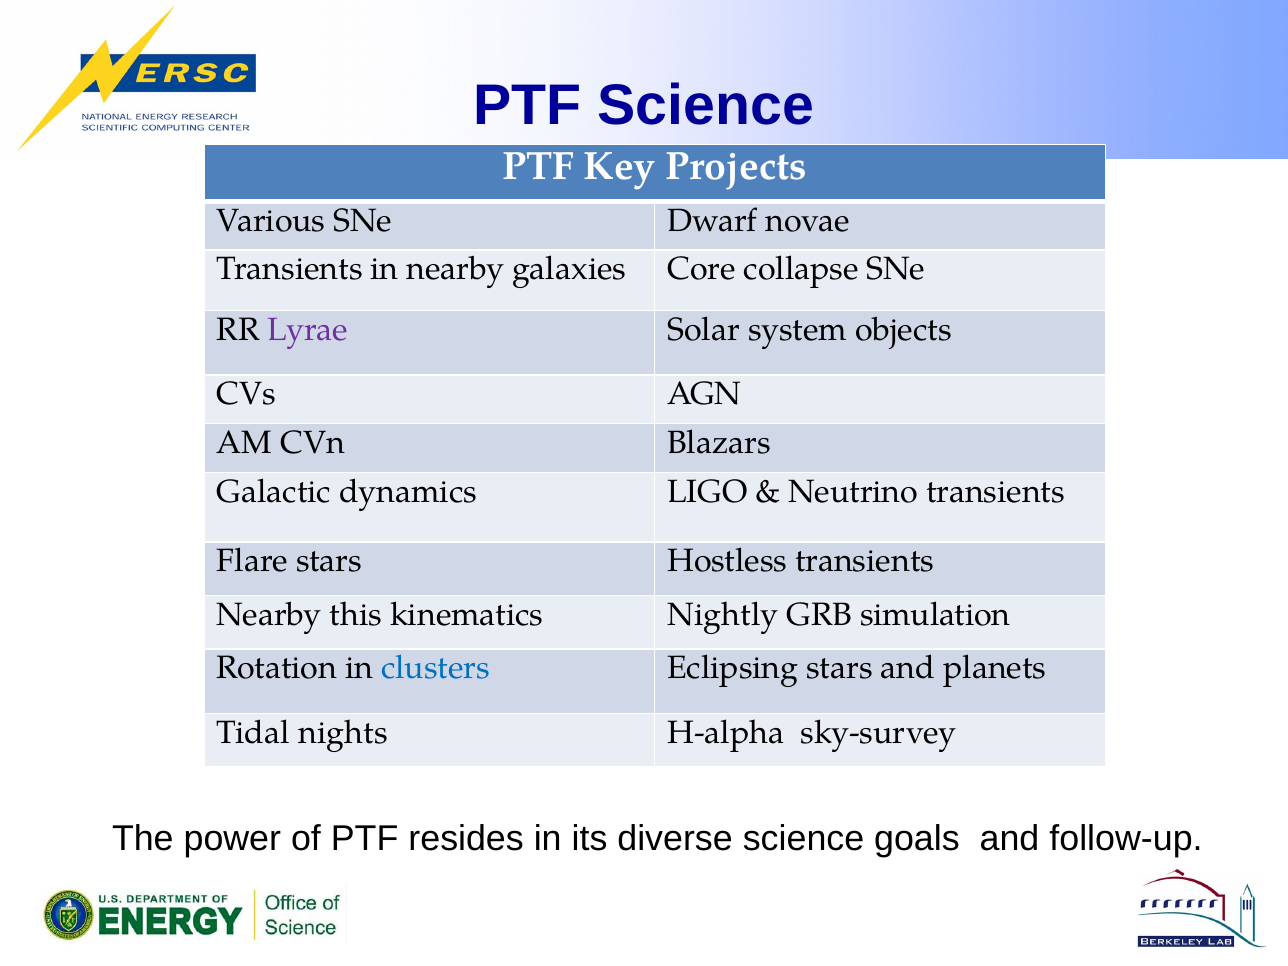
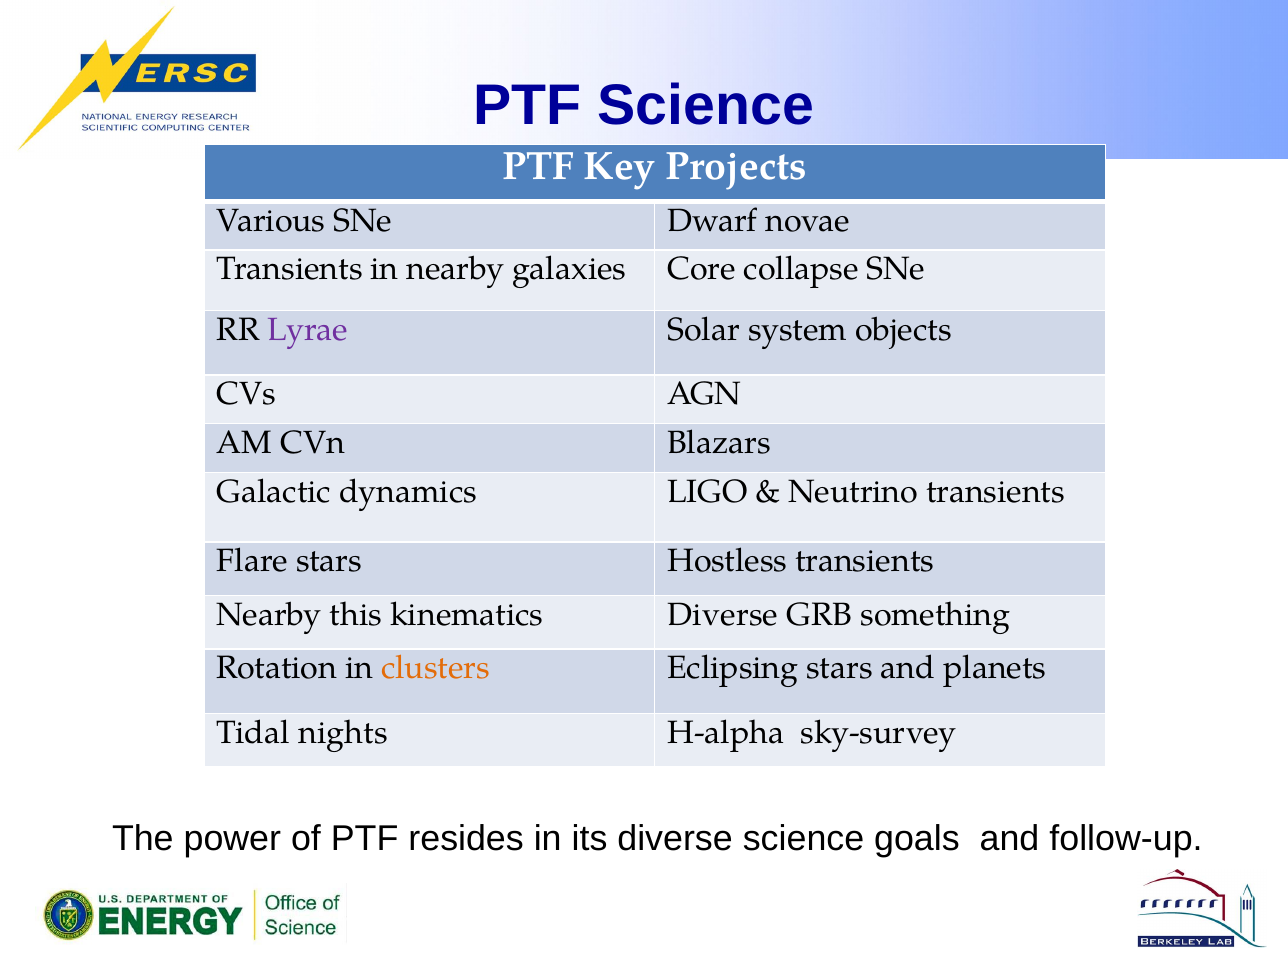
kinematics Nightly: Nightly -> Diverse (723, 615)
simulation: simulation -> something (935, 615)
clusters colour: blue -> orange (435, 668)
